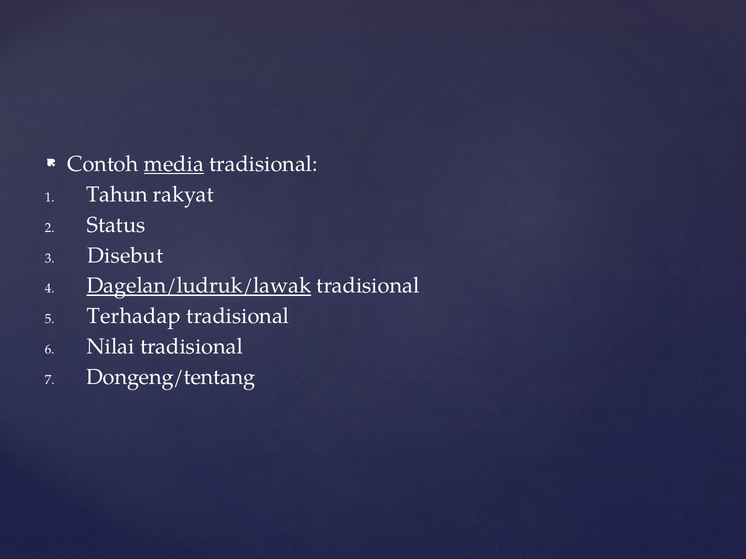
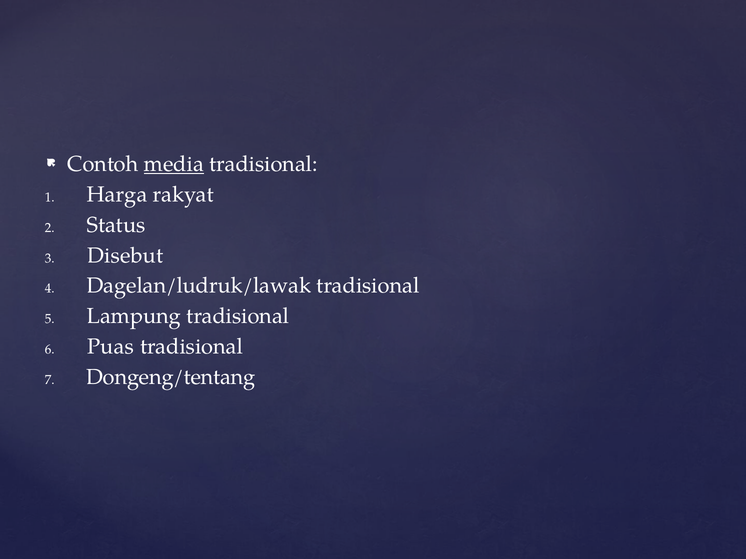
Tahun: Tahun -> Harga (117, 195)
Dagelan/ludruk/lawak underline: present -> none (199, 286)
Terhadap: Terhadap -> Lampung (134, 317)
Nilai: Nilai -> Puas (111, 347)
